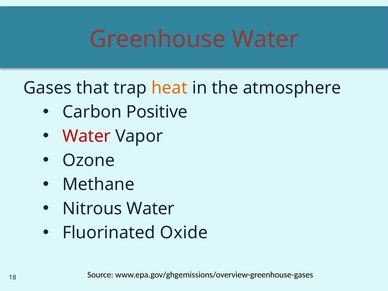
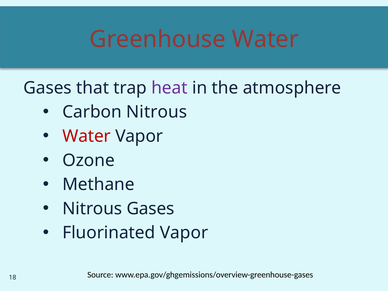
heat colour: orange -> purple (169, 88)
Carbon Positive: Positive -> Nitrous (157, 112)
Nitrous Water: Water -> Gases (150, 209)
Fluorinated Oxide: Oxide -> Vapor (184, 233)
